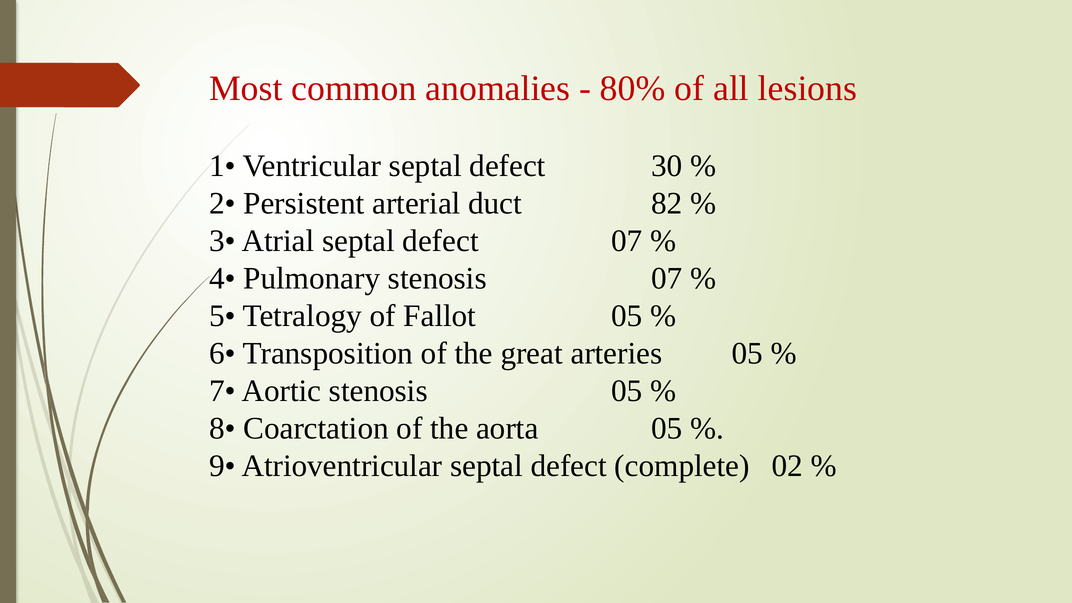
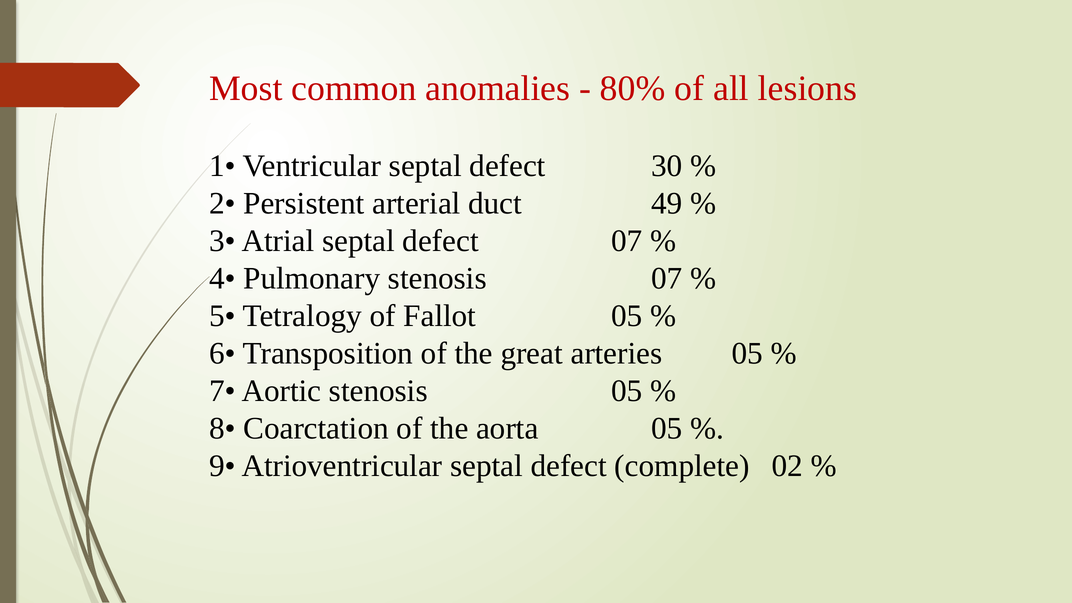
82: 82 -> 49 (667, 203)
